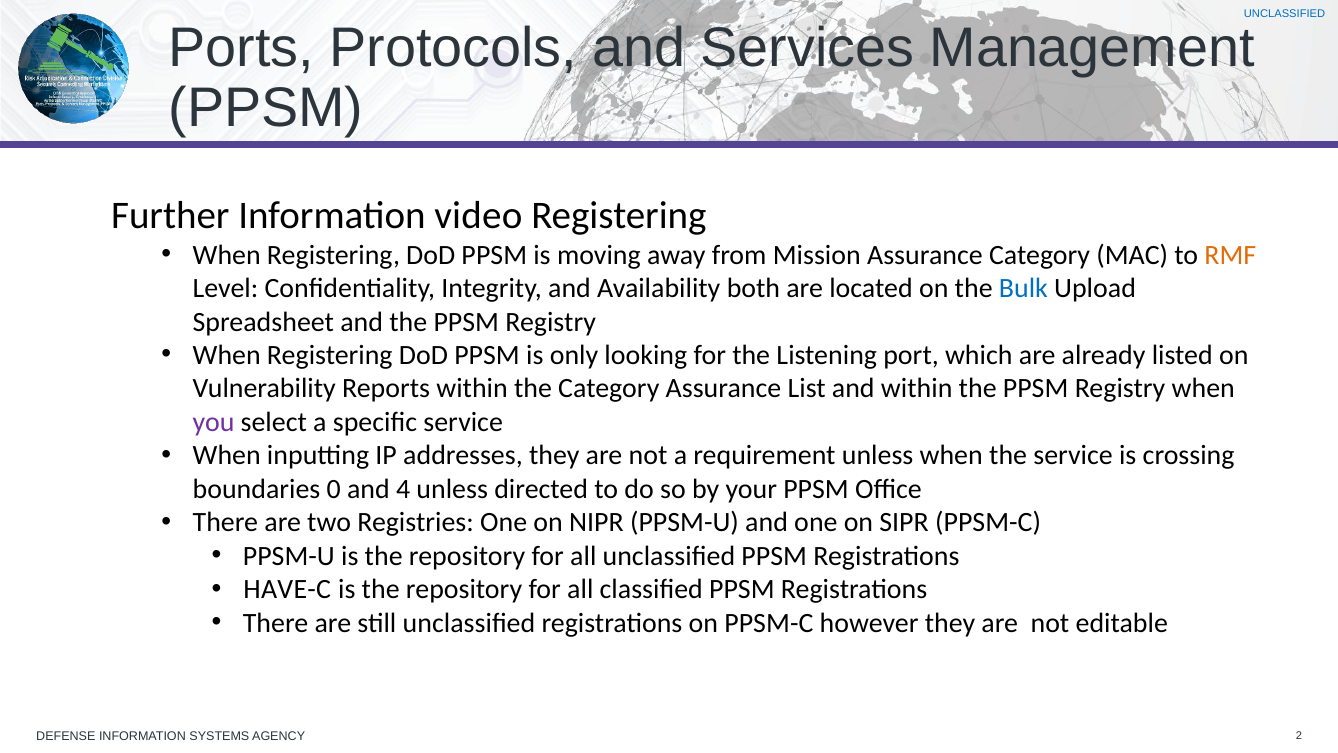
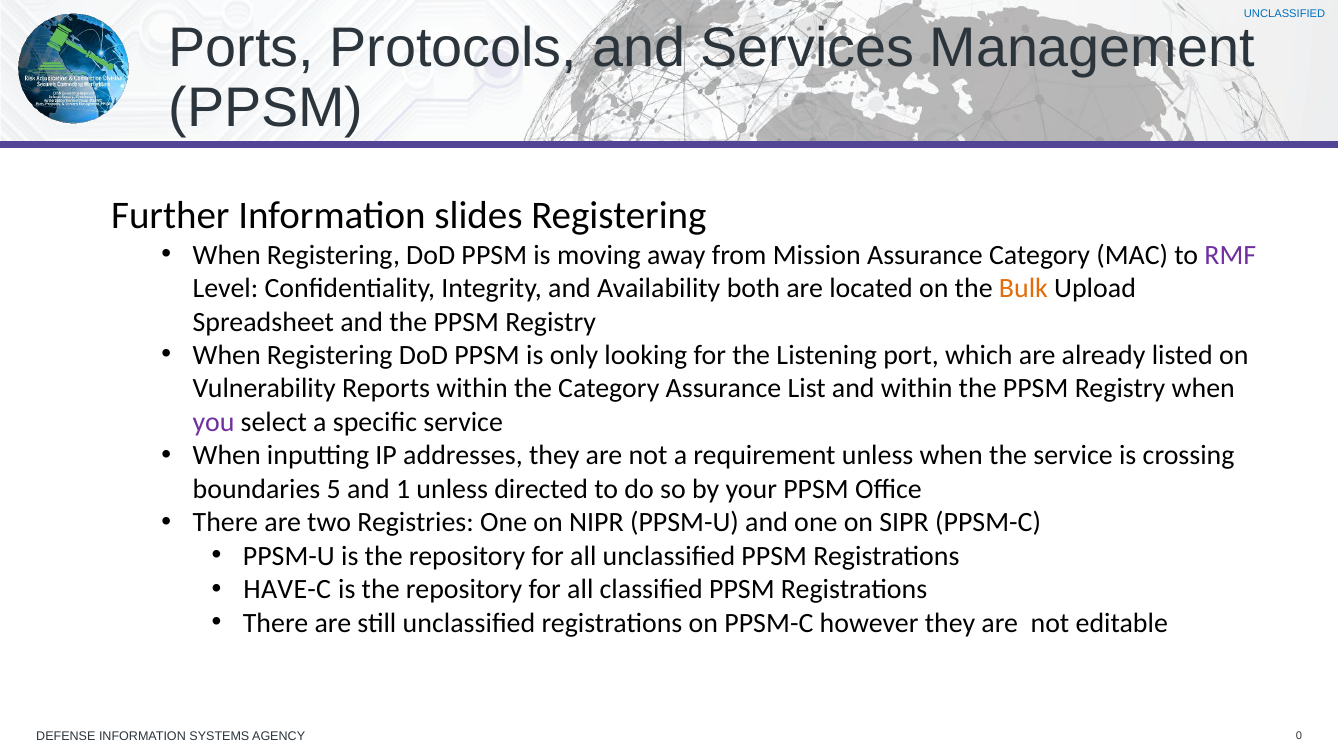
video: video -> slides (478, 215)
RMF colour: orange -> purple (1230, 255)
Bulk colour: blue -> orange (1023, 288)
0: 0 -> 5 (334, 489)
4: 4 -> 1 (403, 489)
2: 2 -> 0 (1299, 736)
